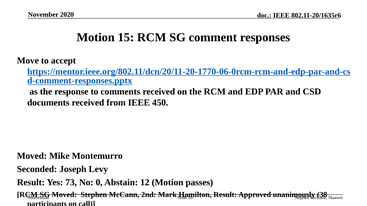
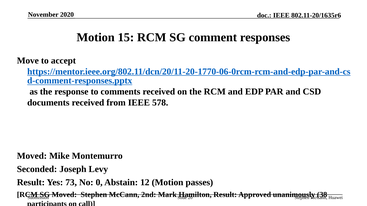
450: 450 -> 578 (160, 103)
